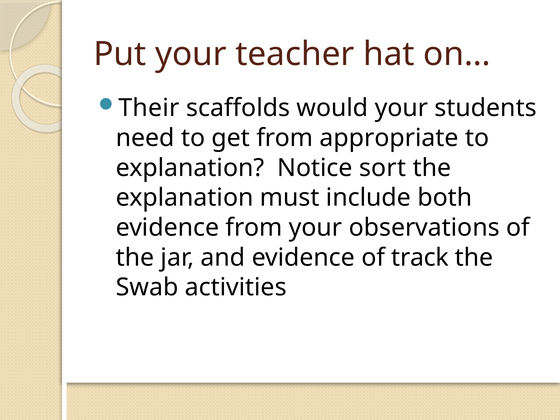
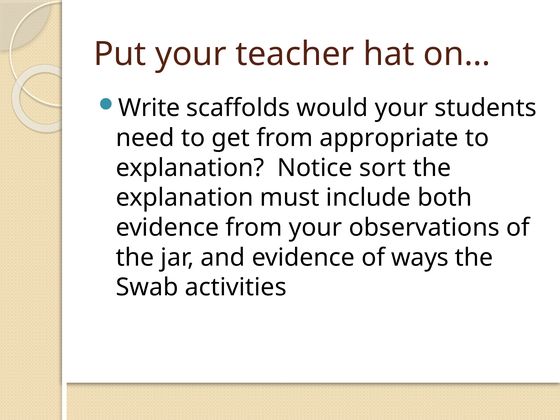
Their: Their -> Write (149, 108)
track: track -> ways (420, 257)
